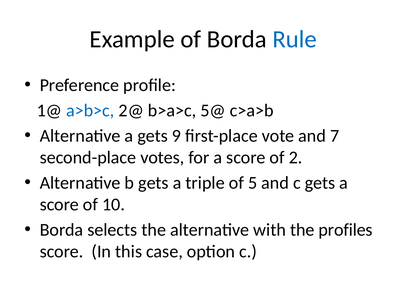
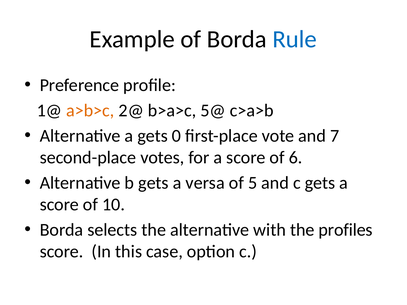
a>b>c colour: blue -> orange (90, 111)
9: 9 -> 0 (177, 136)
2: 2 -> 6 (296, 158)
triple: triple -> versa (205, 183)
